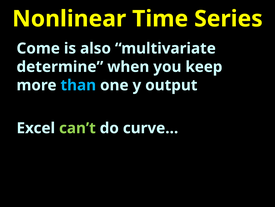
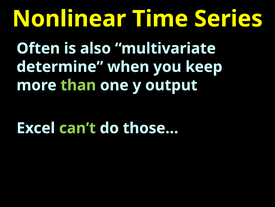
Come: Come -> Often (38, 48)
than colour: light blue -> light green (78, 85)
curve…: curve… -> those… (151, 128)
